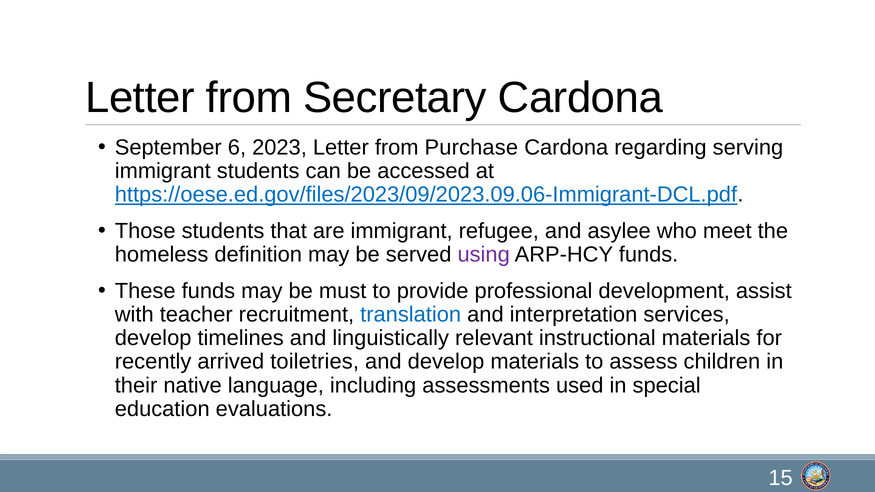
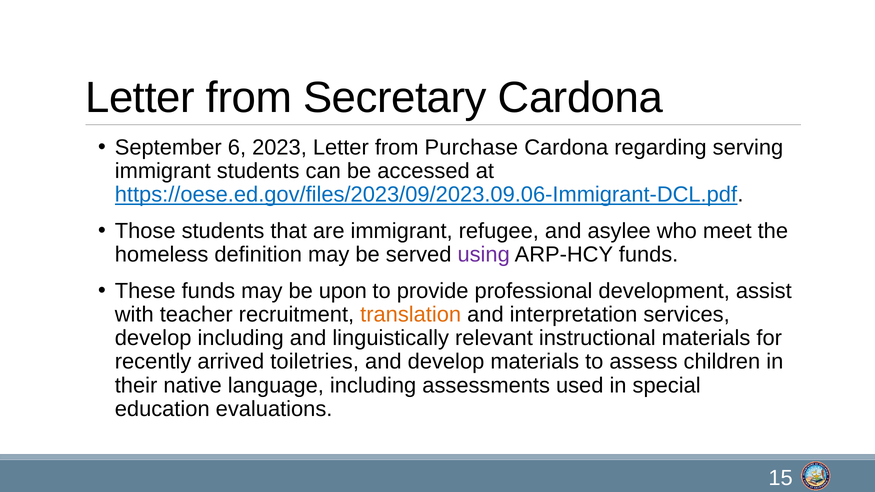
must: must -> upon (343, 291)
translation colour: blue -> orange (411, 315)
develop timelines: timelines -> including (241, 338)
